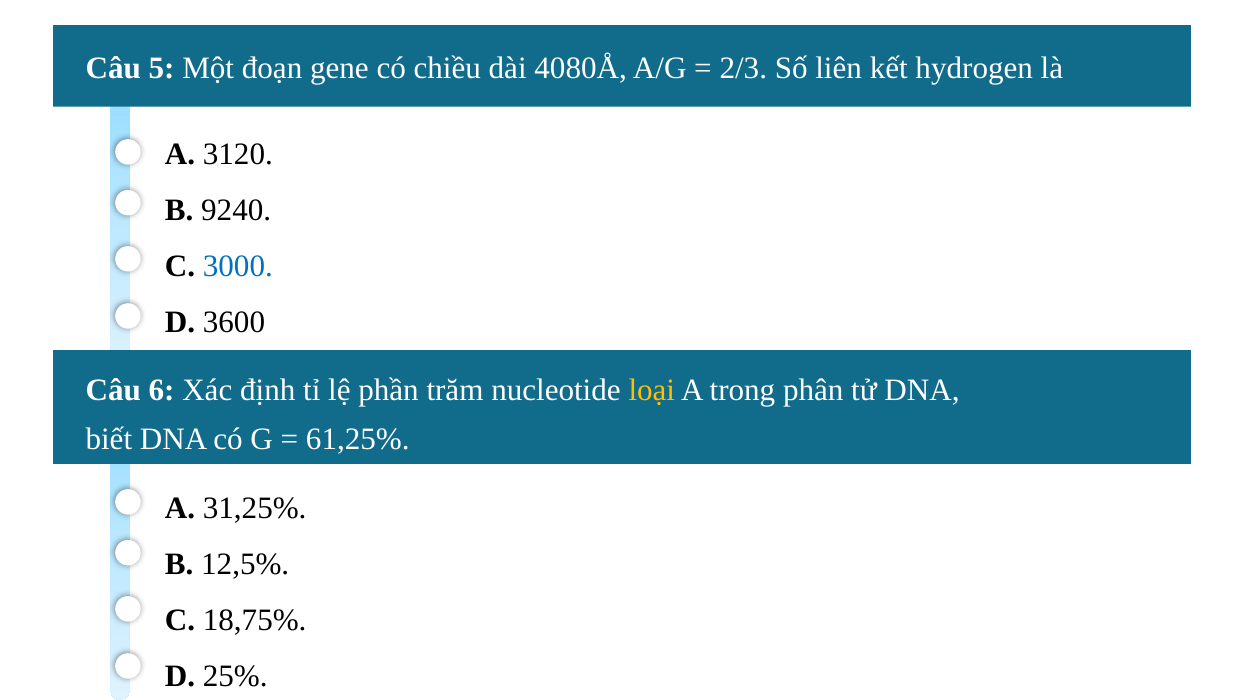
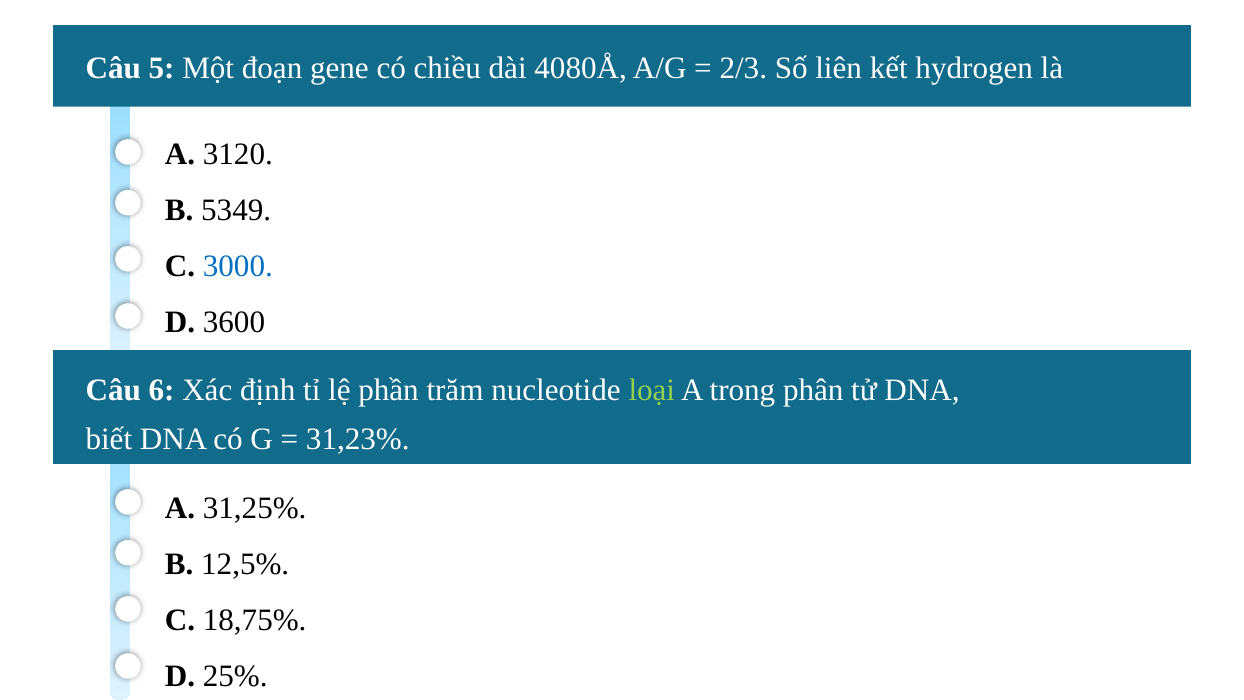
9240: 9240 -> 5349 (236, 210)
loại colour: yellow -> light green (652, 390)
61,25%: 61,25% -> 31,23% (358, 439)
